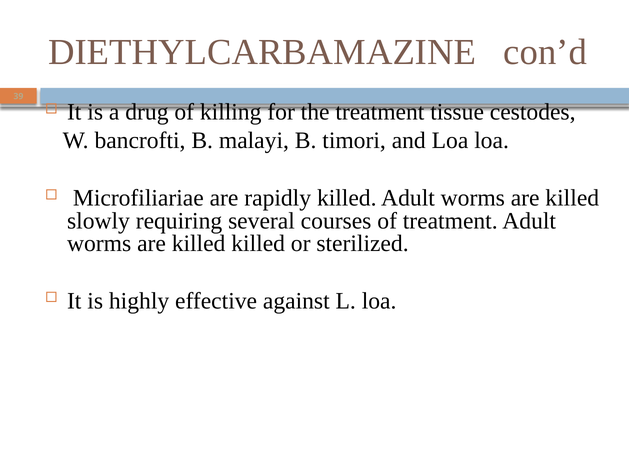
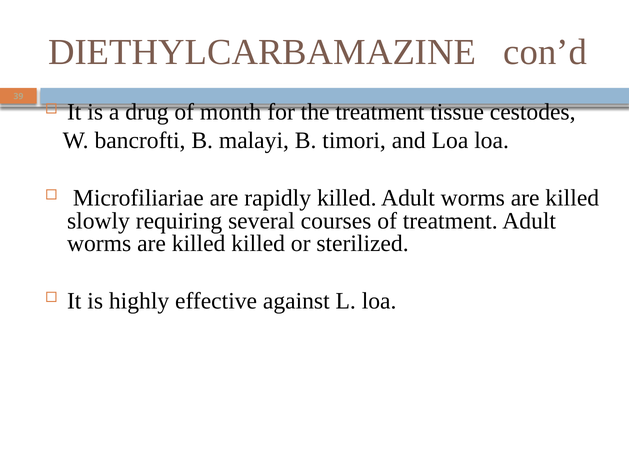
killing: killing -> month (231, 112)
